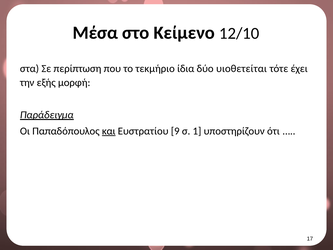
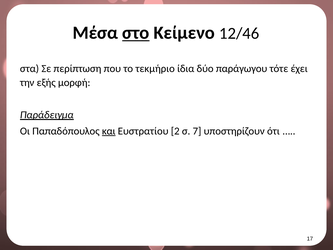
στο underline: none -> present (136, 33)
12/10: 12/10 -> 12/46 (239, 33)
υιοθετείται: υιοθετείται -> παράγωγου (242, 68)
9: 9 -> 2 (175, 131)
1: 1 -> 7 (197, 131)
